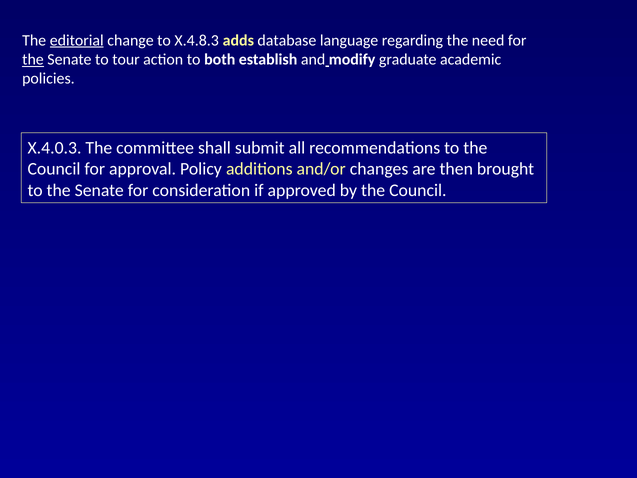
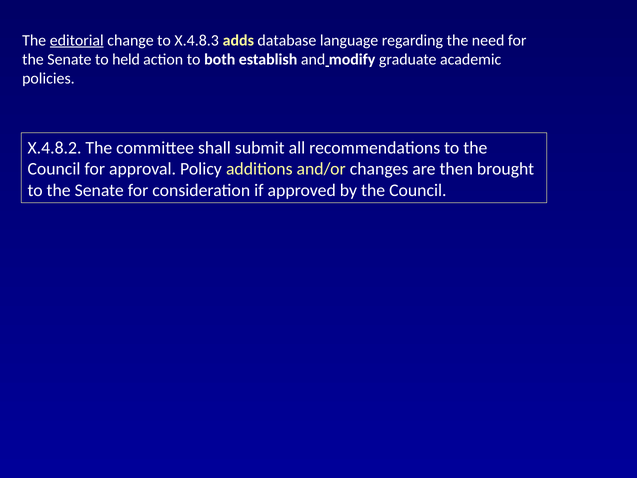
the underline: present -> none (33, 59)
tour: tour -> held (126, 59)
X.4.0.3: X.4.0.3 -> X.4.8.2 (55, 148)
